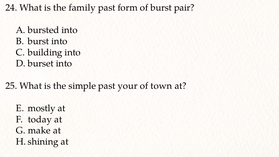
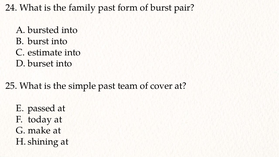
building: building -> estimate (45, 52)
your: your -> team (128, 86)
town: town -> cover (161, 86)
mostly: mostly -> passed (42, 108)
